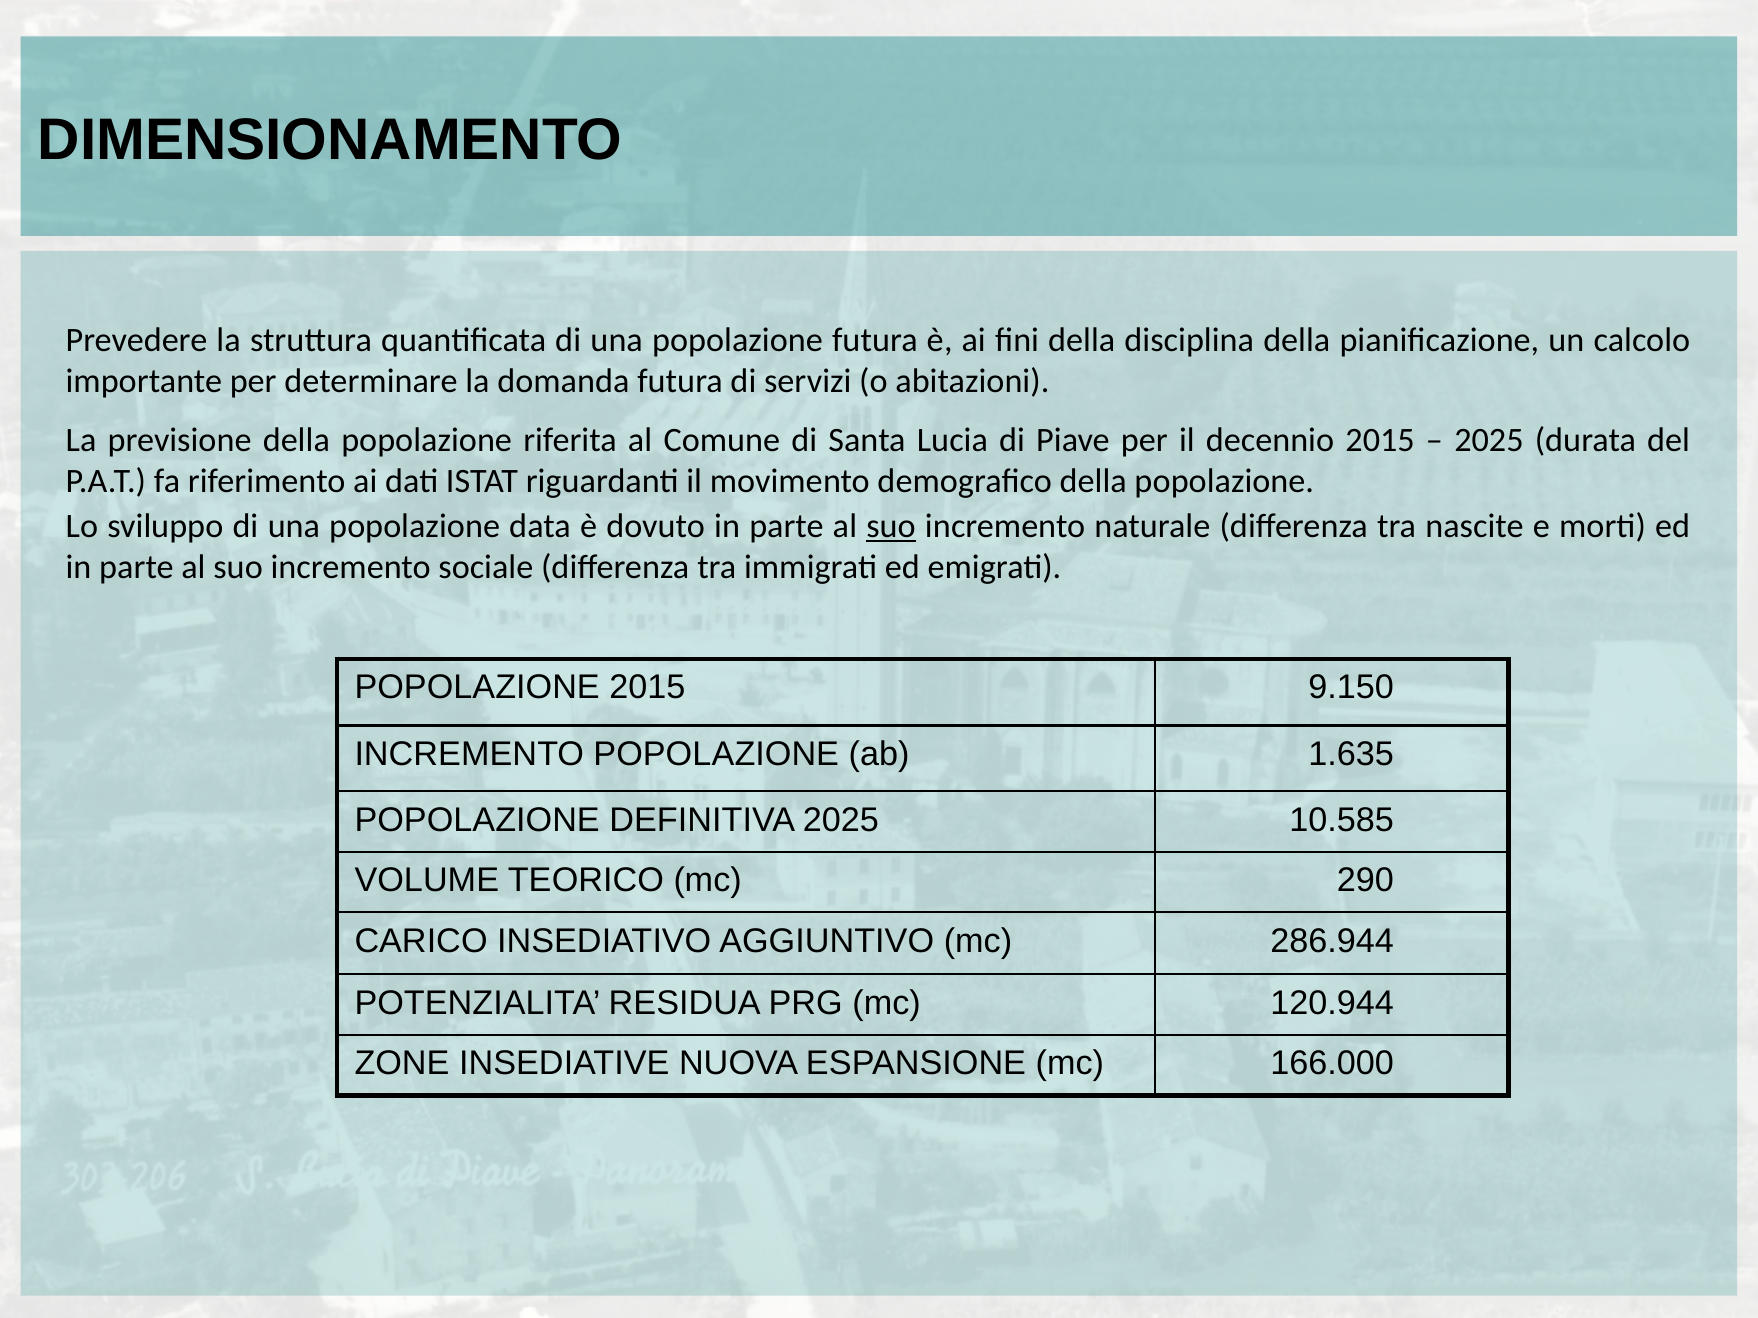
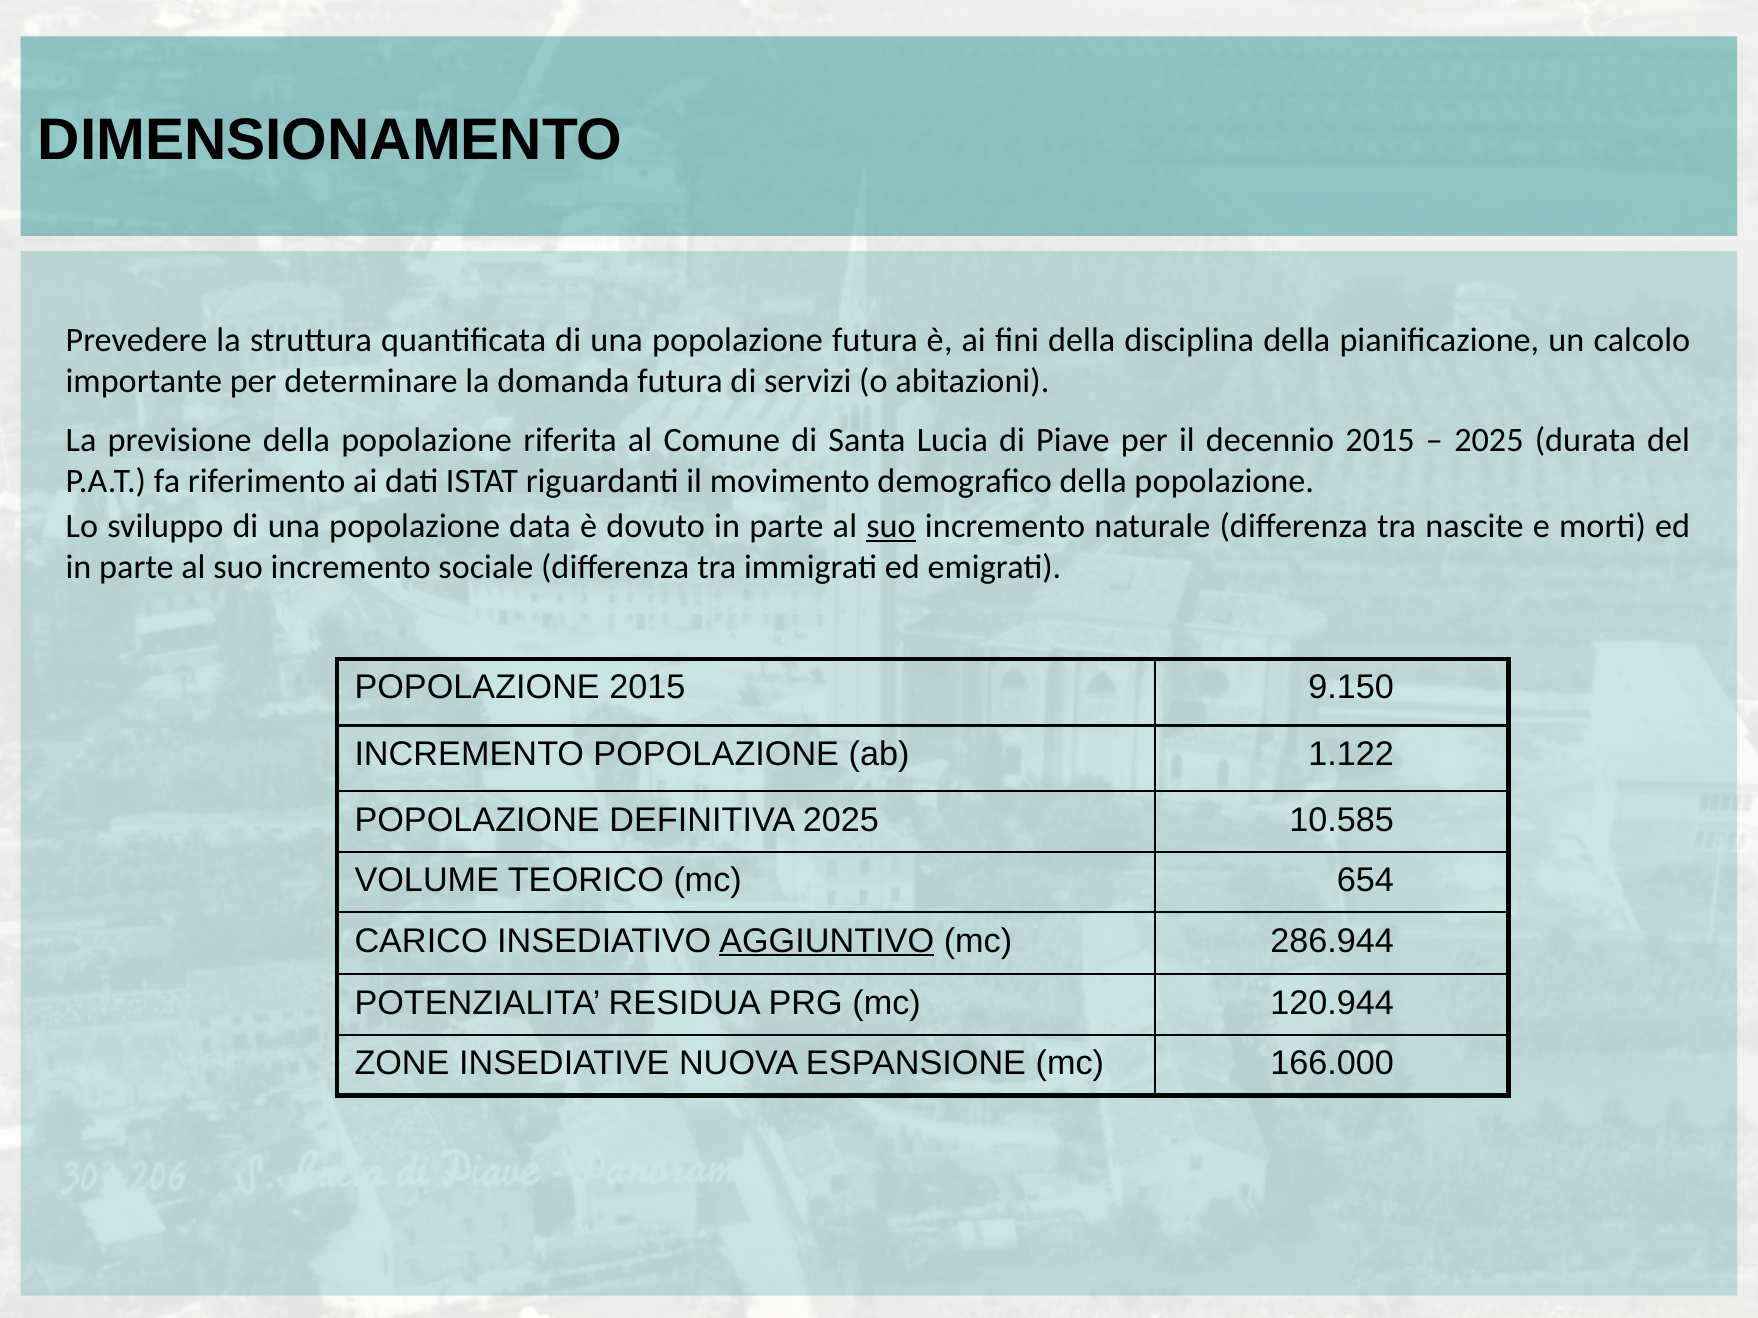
1.635: 1.635 -> 1.122 (1351, 754)
290: 290 -> 654 (1365, 881)
AGGIUNTIVO underline: none -> present (827, 941)
